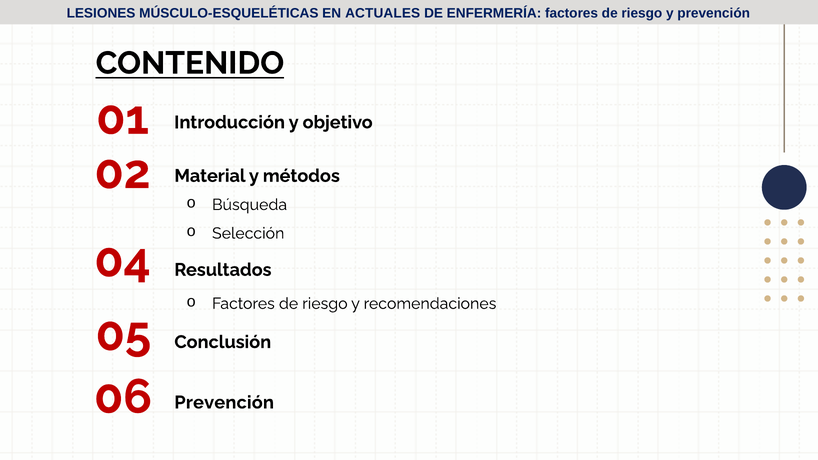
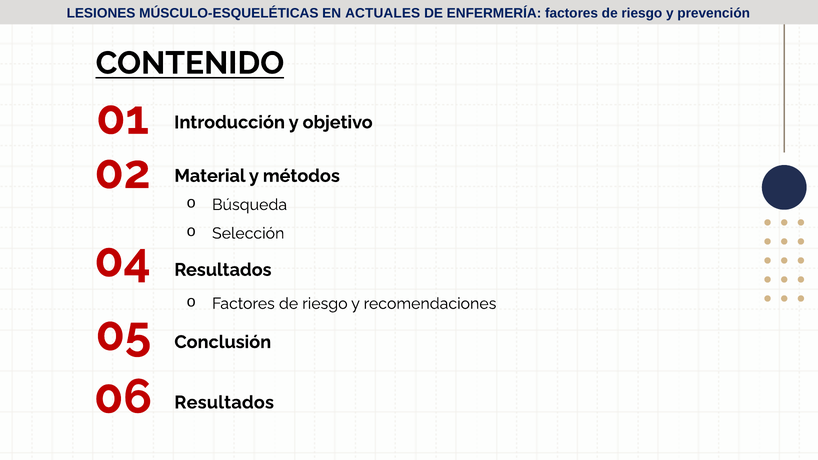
06 Prevención: Prevención -> Resultados (224, 403)
